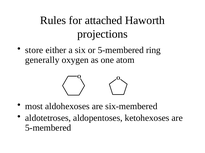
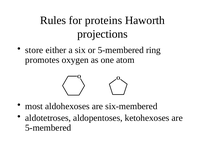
attached: attached -> proteins (104, 20)
generally: generally -> promotes (42, 60)
